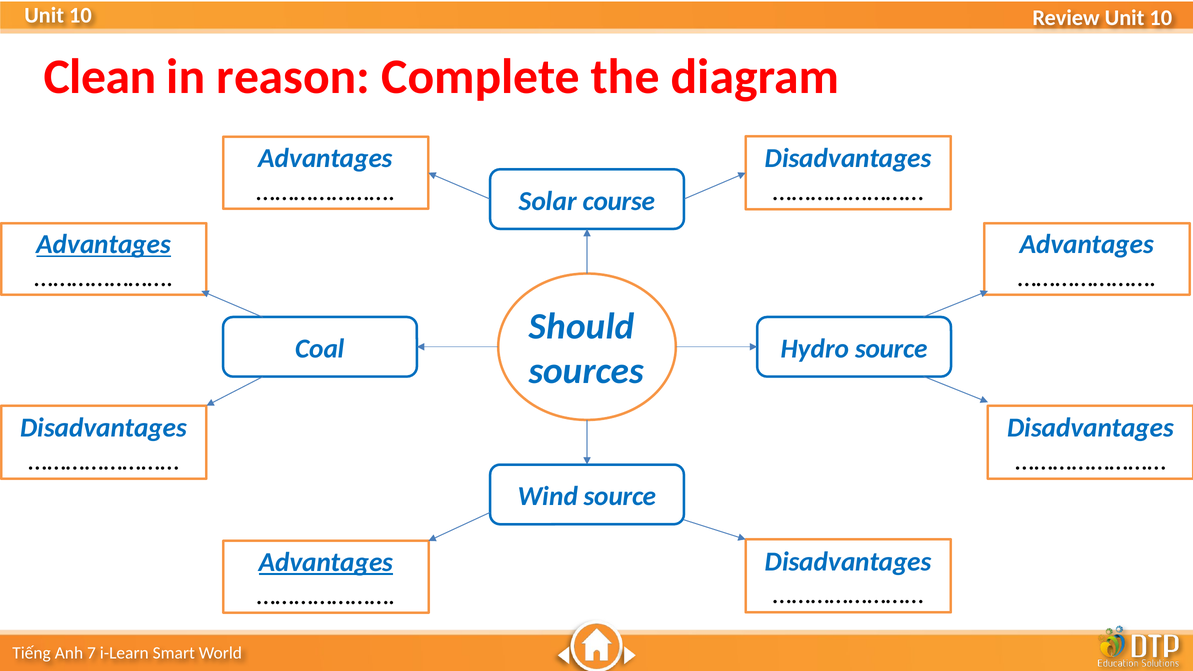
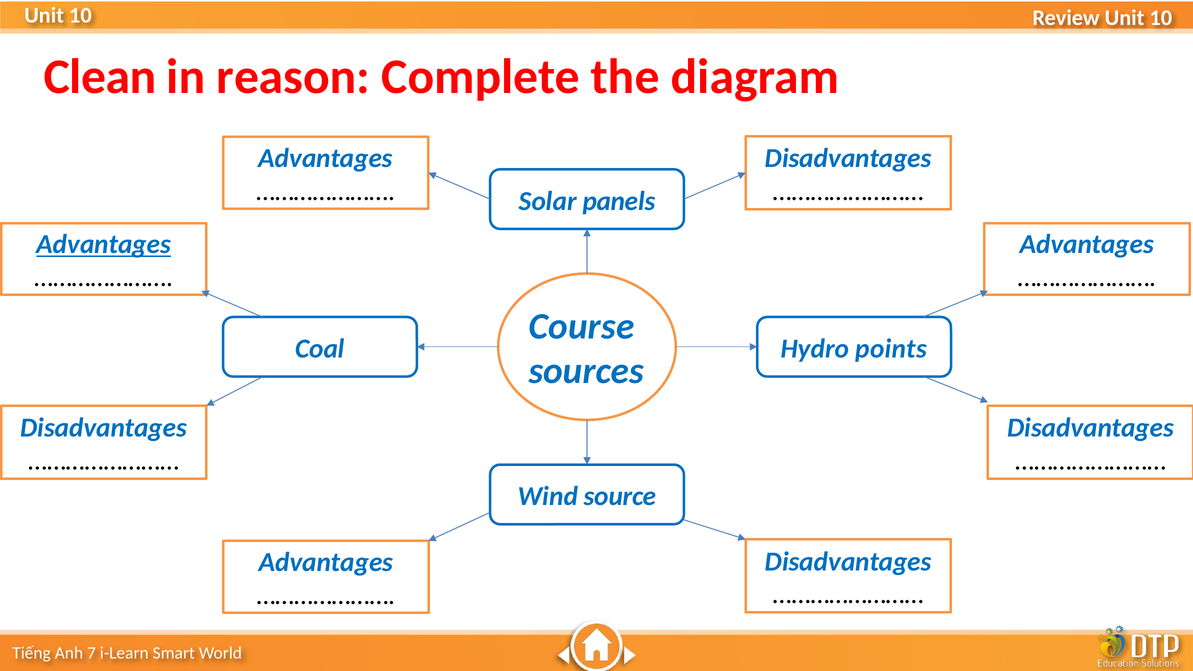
course: course -> panels (619, 201)
Should: Should -> Course (582, 326)
Hydro source: source -> points (891, 349)
Advantages underline: present -> none (326, 562)
